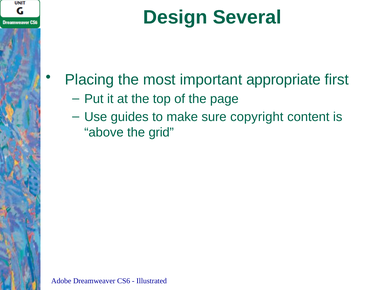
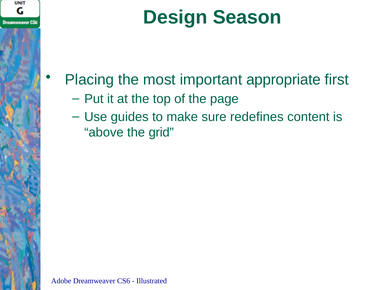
Several: Several -> Season (247, 17)
copyright: copyright -> redefines (257, 117)
